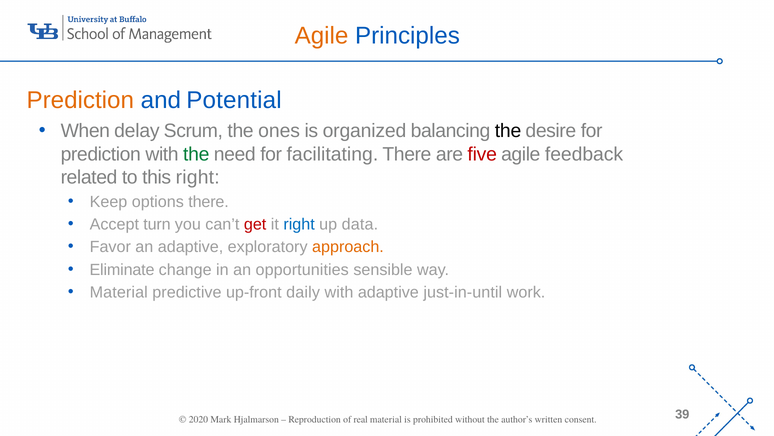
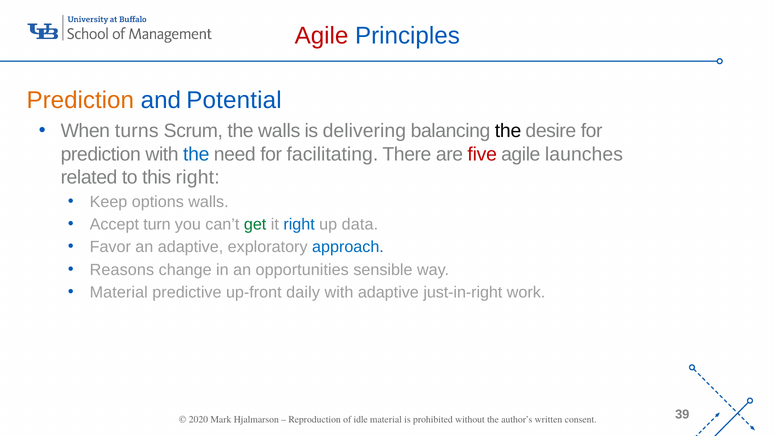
Agile colour: orange -> red (322, 36)
delay: delay -> turns (137, 131)
the ones: ones -> walls (279, 131)
organized: organized -> delivering (364, 131)
the colour: green -> blue (196, 154)
feedback: feedback -> launches (584, 154)
options there: there -> walls (208, 202)
get colour: red -> green (255, 224)
approach colour: orange -> blue (348, 247)
Eliminate: Eliminate -> Reasons (122, 269)
just-in-until: just-in-until -> just-in-right (463, 292)
real: real -> idle (361, 419)
